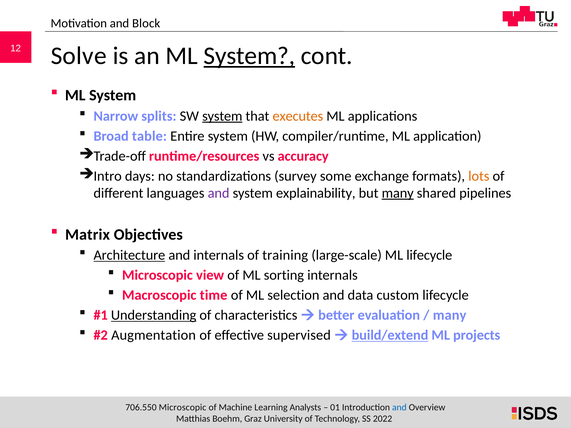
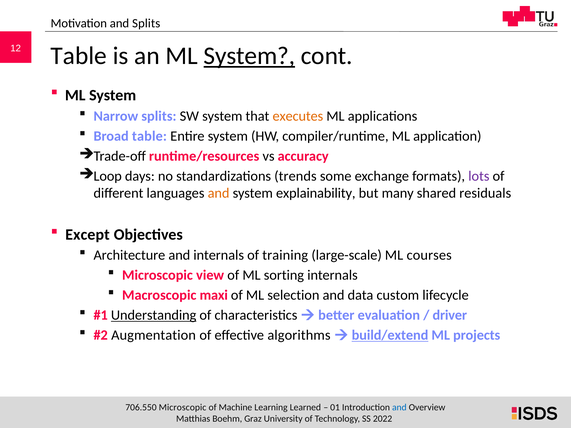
and Block: Block -> Splits (146, 23)
Solve: Solve -> Table (79, 56)
system underline: present -> none (222, 116)
Intro: Intro -> Loop (108, 176)
survey: survey -> trends (295, 176)
lots colour: orange -> purple (479, 176)
and colour: purple -> orange (219, 193)
many underline: present -> none (398, 193)
pipelines: pipelines -> residuals (485, 193)
Matrix: Matrix -> Except (87, 235)
Architecture underline: present -> none (129, 255)
ML lifecycle: lifecycle -> courses (429, 255)
time: time -> maxi (214, 295)
many: many -> driver (450, 315)
supervised: supervised -> algorithms (299, 335)
Analysts: Analysts -> Learned (305, 408)
